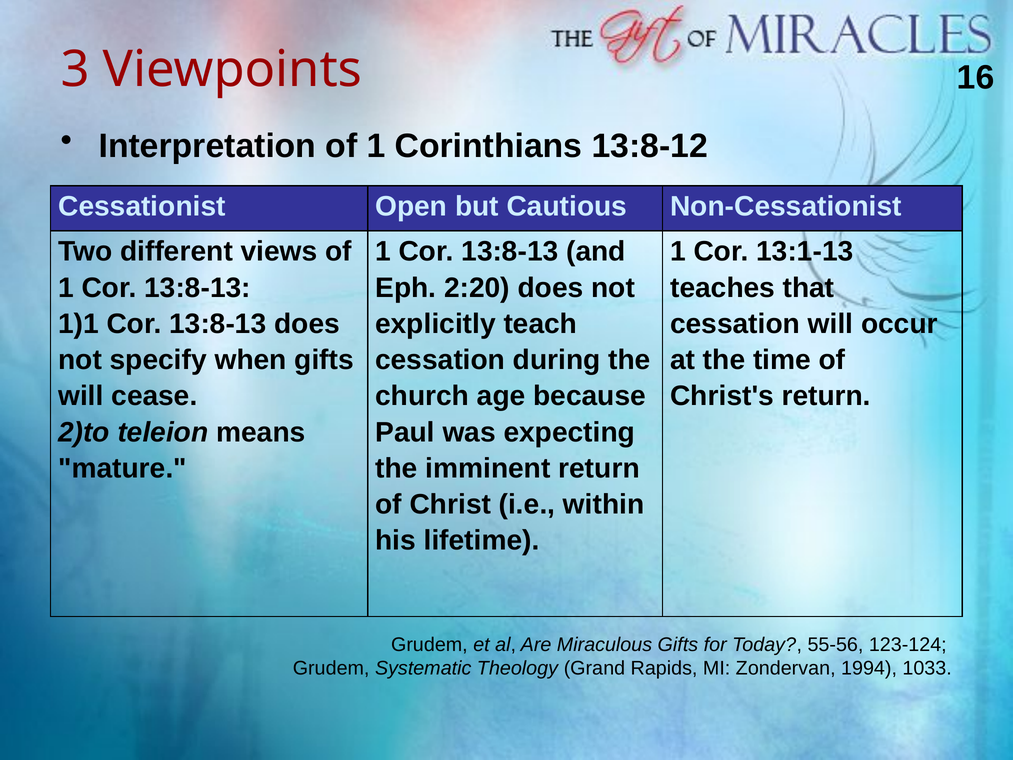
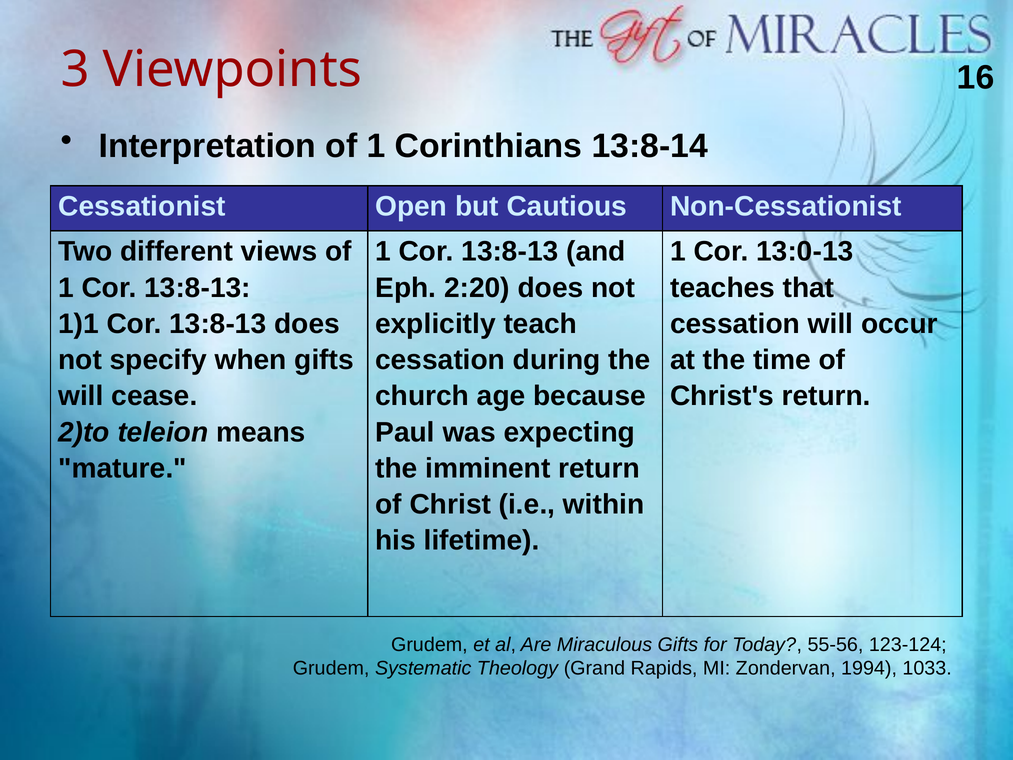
13:8-12: 13:8-12 -> 13:8-14 (650, 146)
13:1-13: 13:1-13 -> 13:0-13 (805, 252)
